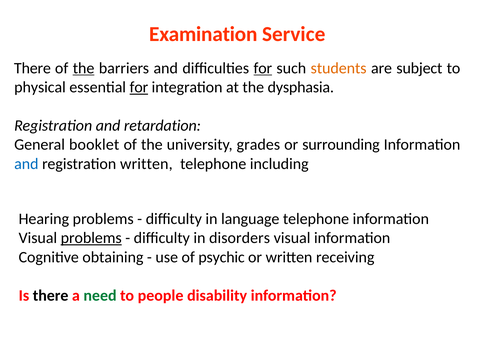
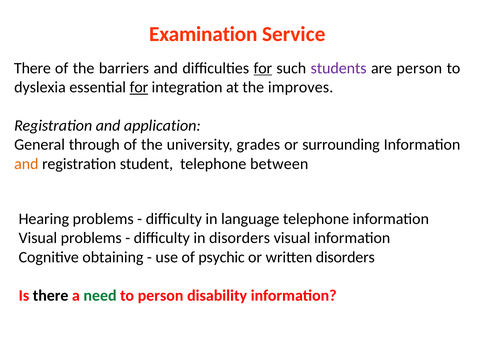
the underline: present -> none (84, 68)
students colour: orange -> purple (339, 68)
are subject: subject -> person (419, 68)
physical: physical -> dyslexia (40, 87)
dysphasia: dysphasia -> improves (301, 87)
retardation: retardation -> application (162, 125)
booklet: booklet -> through (94, 145)
and colour: blue -> orange (26, 164)
registration written: written -> student (146, 164)
including: including -> between (279, 164)
problems underline: present -> none (91, 238)
written receiving: receiving -> disorders (345, 257)
to people: people -> person (161, 295)
